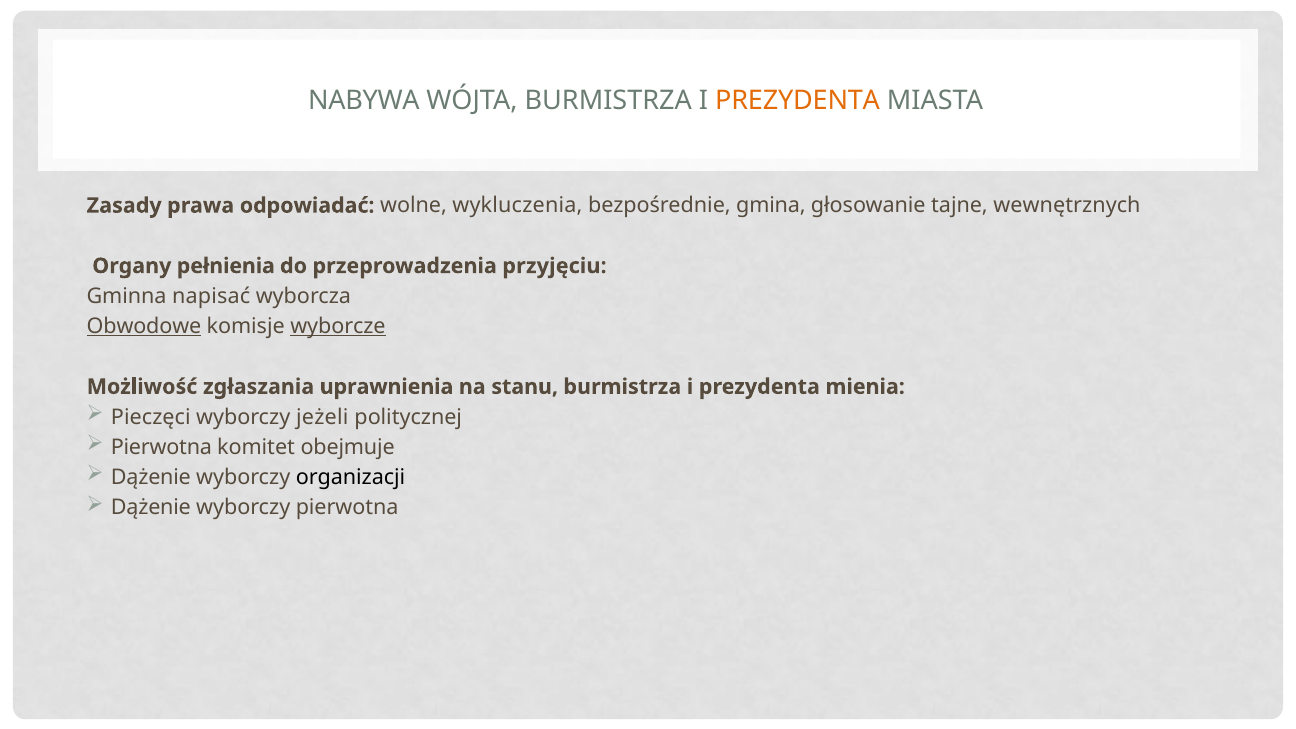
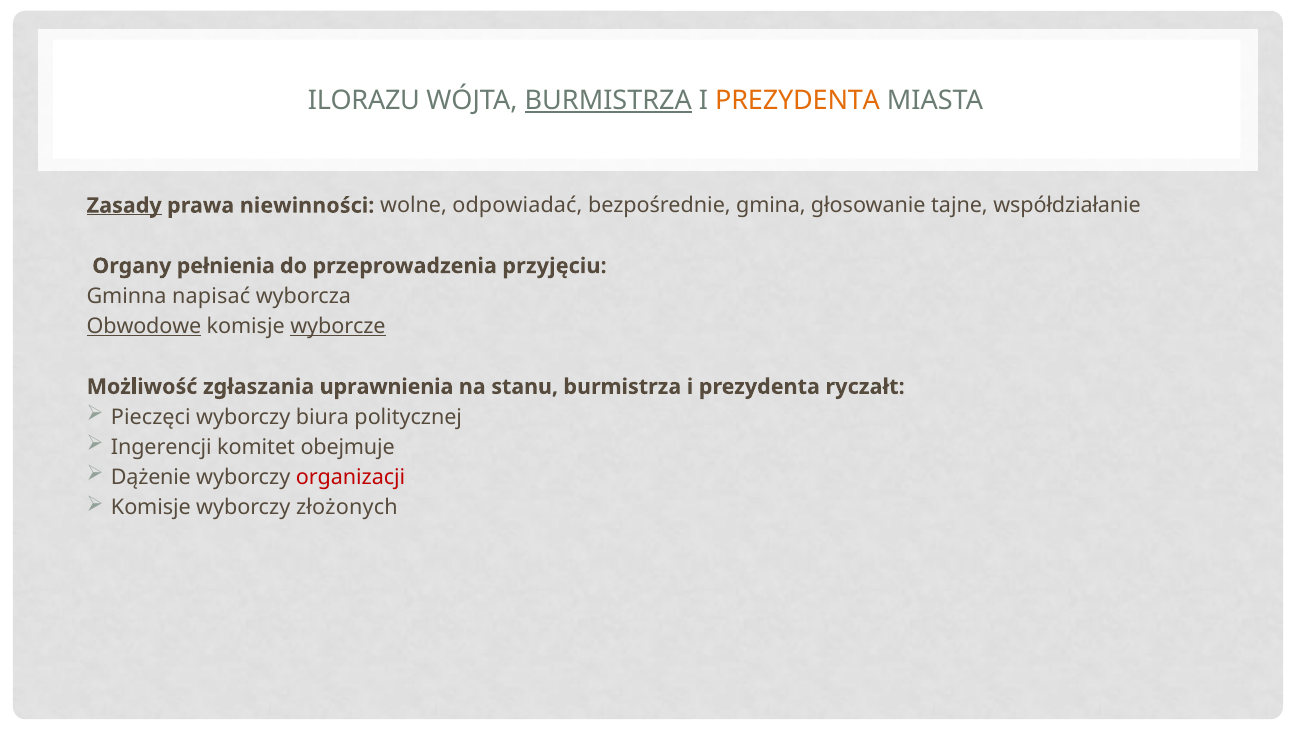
NABYWA: NABYWA -> ILORAZU (364, 101)
BURMISTRZA underline: none -> present (608, 101)
Zasady underline: none -> present (124, 206)
odpowiadać: odpowiadać -> niewinności (307, 206)
wykluczenia: wykluczenia -> odpowiadać (517, 206)
wewnętrznych: wewnętrznych -> współdziałanie (1067, 206)
mienia: mienia -> ryczałt (865, 387)
jeżeli: jeżeli -> biura (322, 417)
Pierwotna: Pierwotna -> Ingerencji (161, 447)
organizacji colour: black -> red (351, 477)
Dążenie: Dążenie -> Komisje (151, 507)
wyborczy pierwotna: pierwotna -> złożonych (347, 507)
